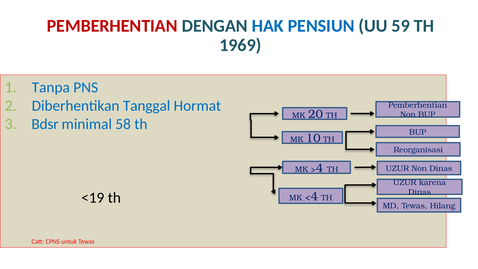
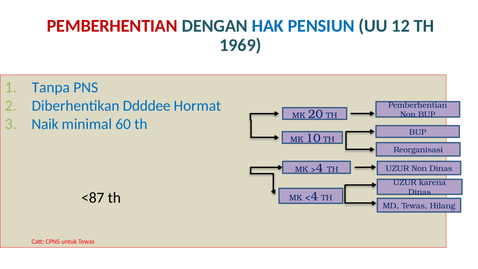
59: 59 -> 12 (401, 26)
Tanggal: Tanggal -> Ddddee (147, 106)
Bdsr: Bdsr -> Naik (45, 124)
58: 58 -> 60 (123, 124)
<19: <19 -> <87 (93, 198)
